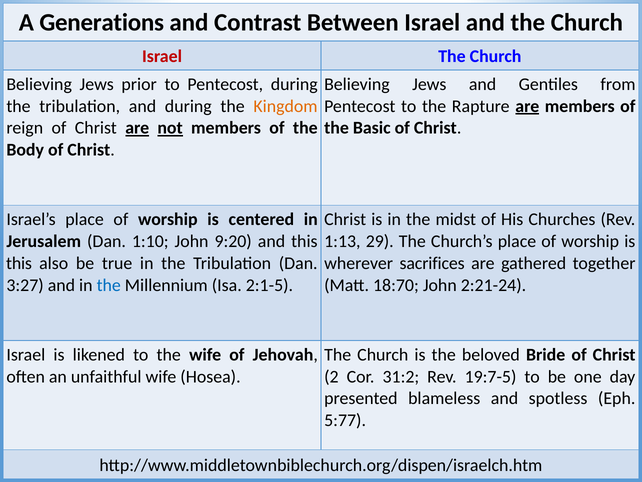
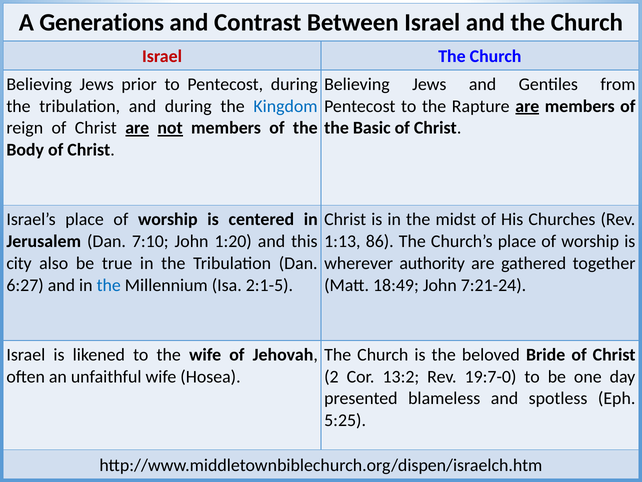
Kingdom colour: orange -> blue (286, 106)
1:10: 1:10 -> 7:10 (150, 241)
9:20: 9:20 -> 1:20 (233, 241)
29: 29 -> 86 (380, 241)
this: this -> city (19, 263)
sacrifices: sacrifices -> authority (432, 263)
3:27: 3:27 -> 6:27 (25, 285)
18:70: 18:70 -> 18:49 (396, 285)
2:21-24: 2:21-24 -> 7:21-24 (493, 285)
31:2: 31:2 -> 13:2 (401, 376)
19:7-5: 19:7-5 -> 19:7-0 (491, 376)
5:77: 5:77 -> 5:25 (345, 420)
